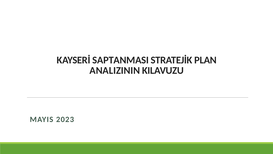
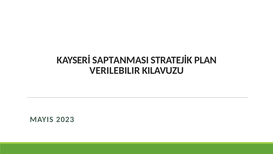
ANALIZININ: ANALIZININ -> VERILEBILIR (115, 70)
